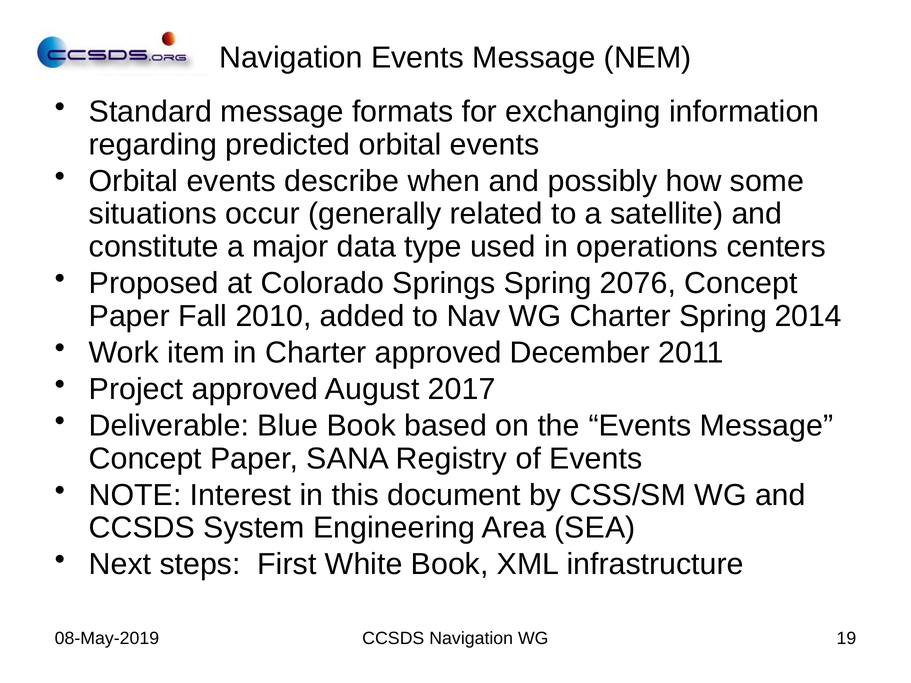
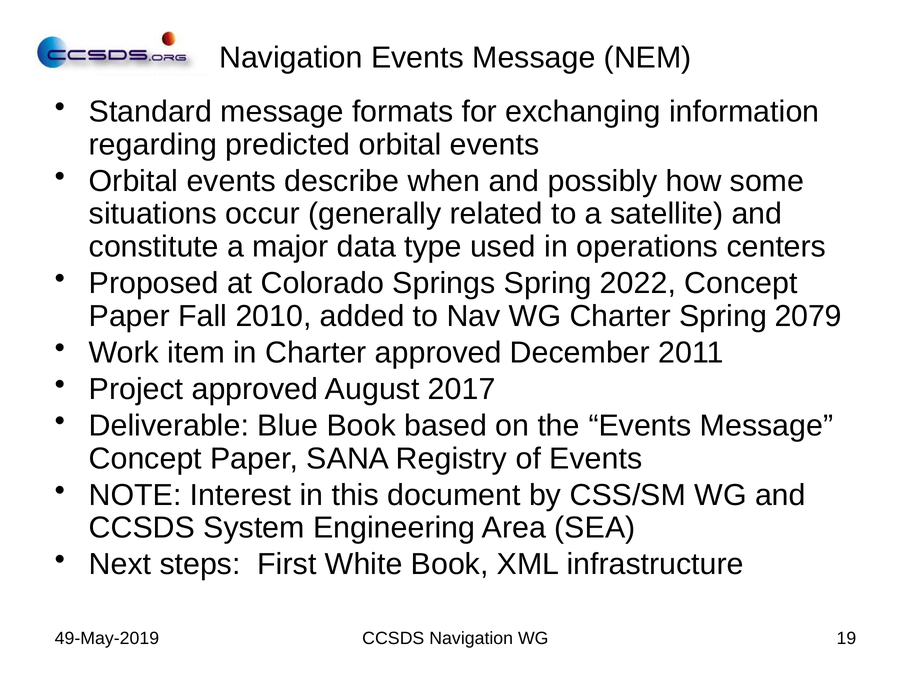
2076: 2076 -> 2022 (638, 283)
2014: 2014 -> 2079 (808, 316)
08-May-2019: 08-May-2019 -> 49-May-2019 (107, 639)
